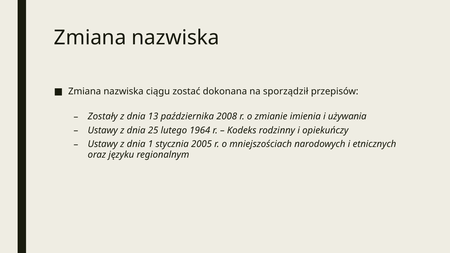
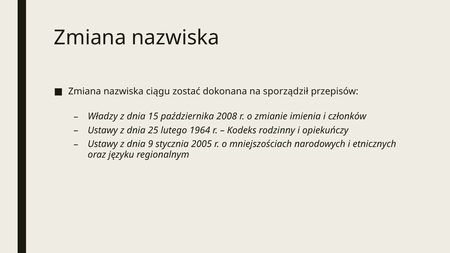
Zostały: Zostały -> Władzy (103, 117)
13: 13 -> 15 (153, 117)
używania: używania -> członków (347, 117)
1: 1 -> 9 (151, 144)
